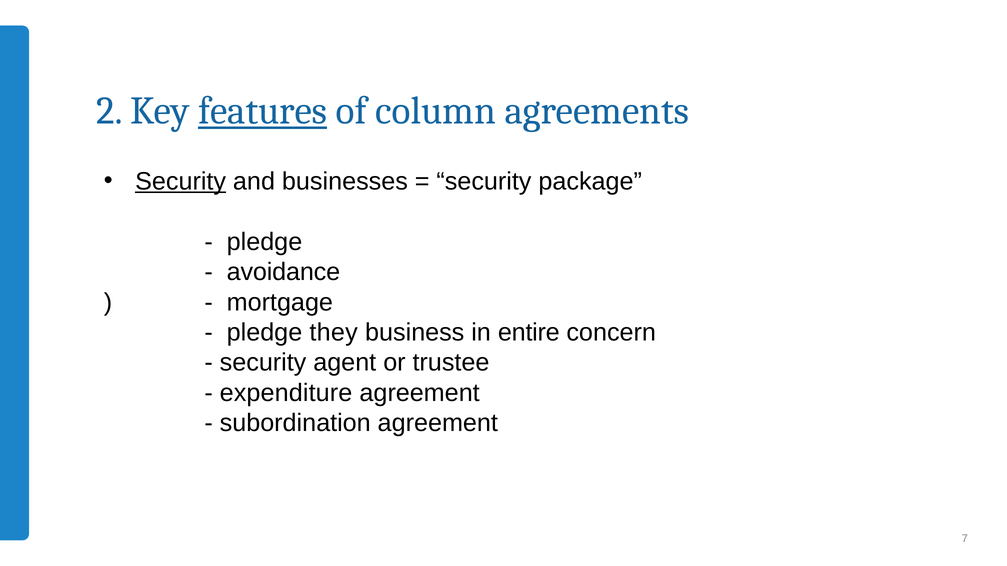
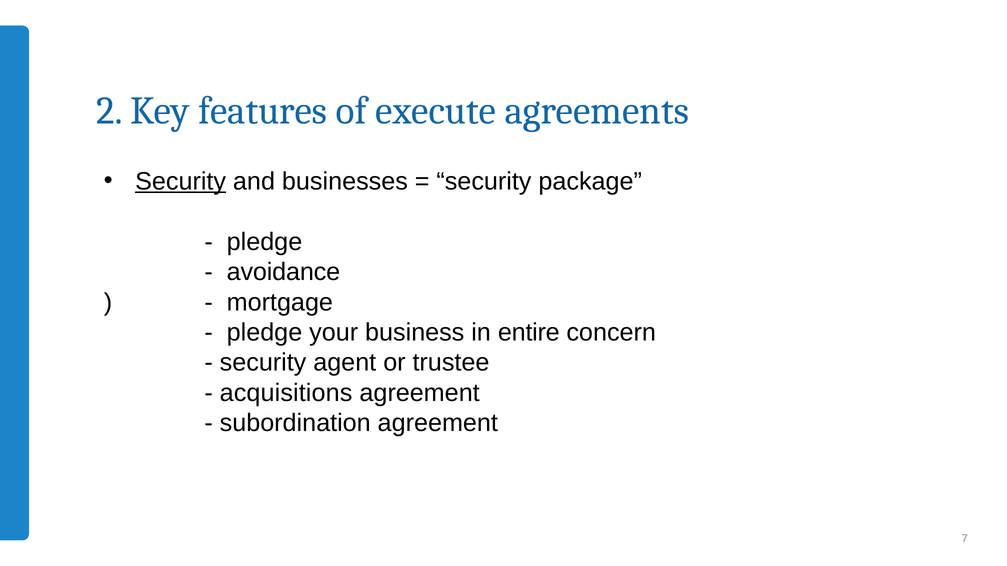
features underline: present -> none (263, 111)
column: column -> execute (436, 111)
they: they -> your (334, 333)
expenditure: expenditure -> acquisitions (286, 393)
